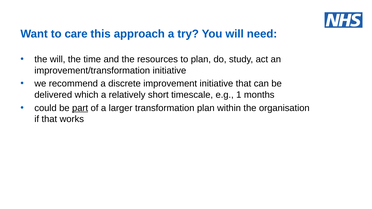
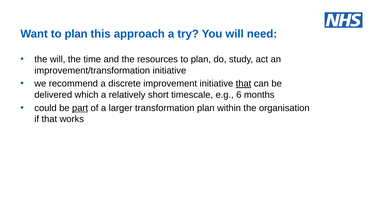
Want to care: care -> plan (76, 34)
that underline: none -> present (244, 84)
1: 1 -> 6 (239, 95)
